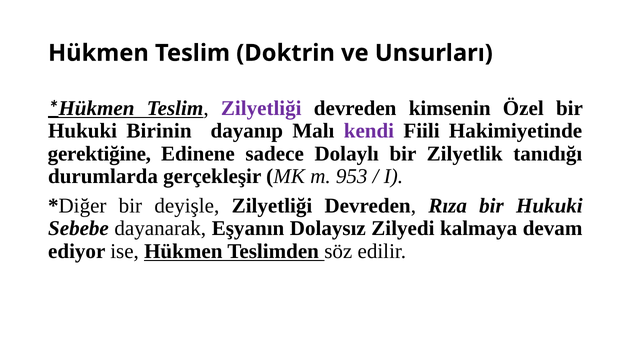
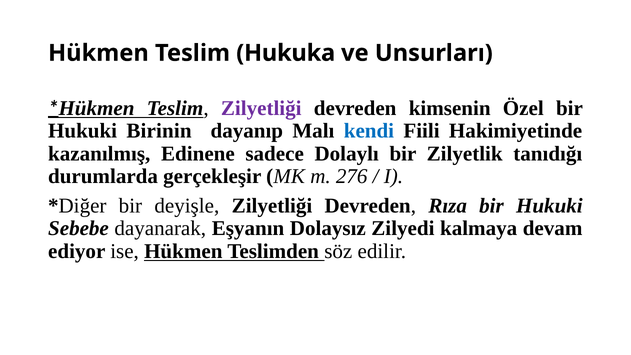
Doktrin: Doktrin -> Hukuka (286, 53)
kendi colour: purple -> blue (369, 131)
gerektiğine: gerektiğine -> kazanılmış (99, 154)
953: 953 -> 276 (352, 176)
